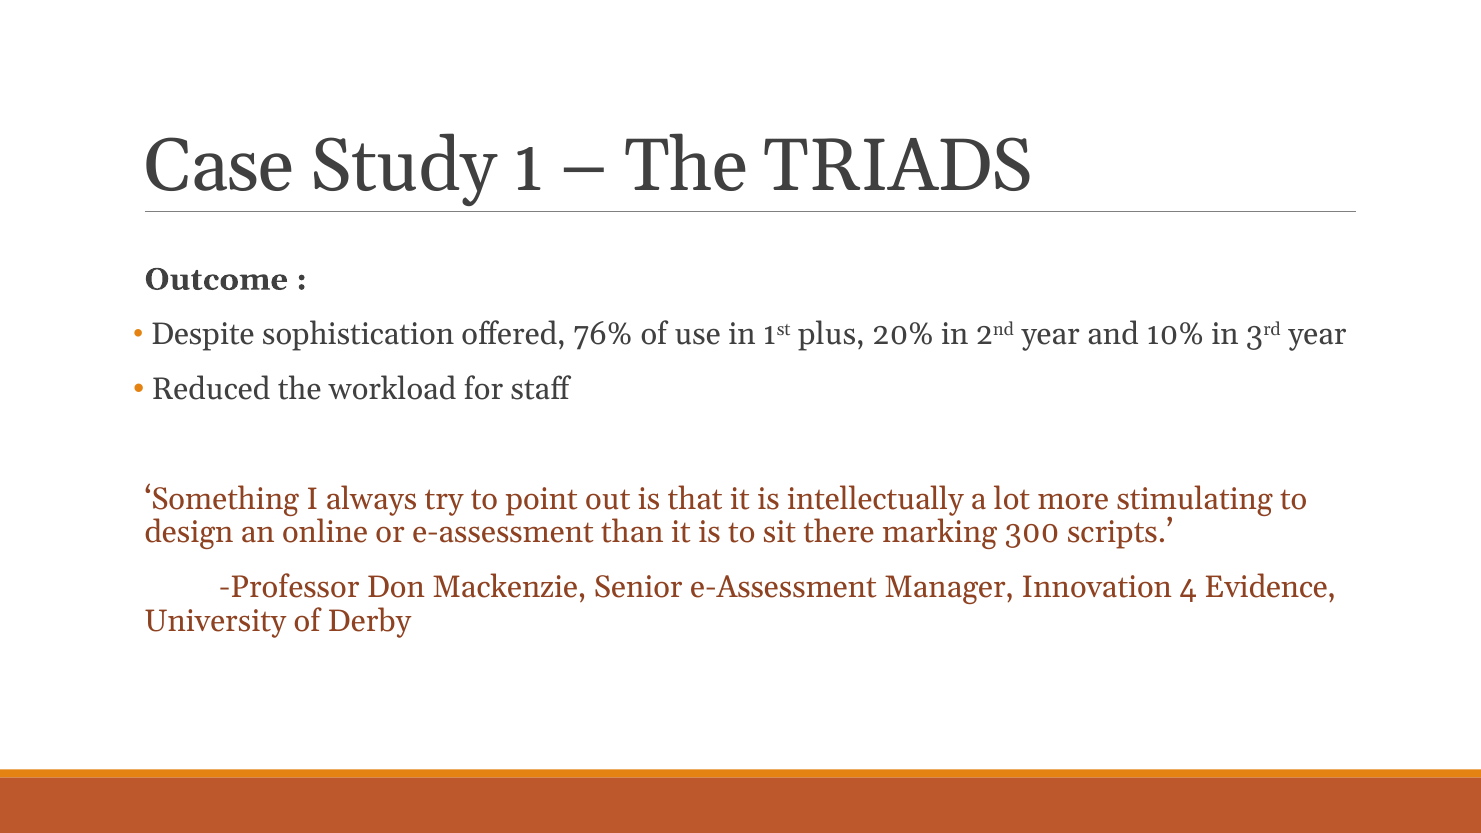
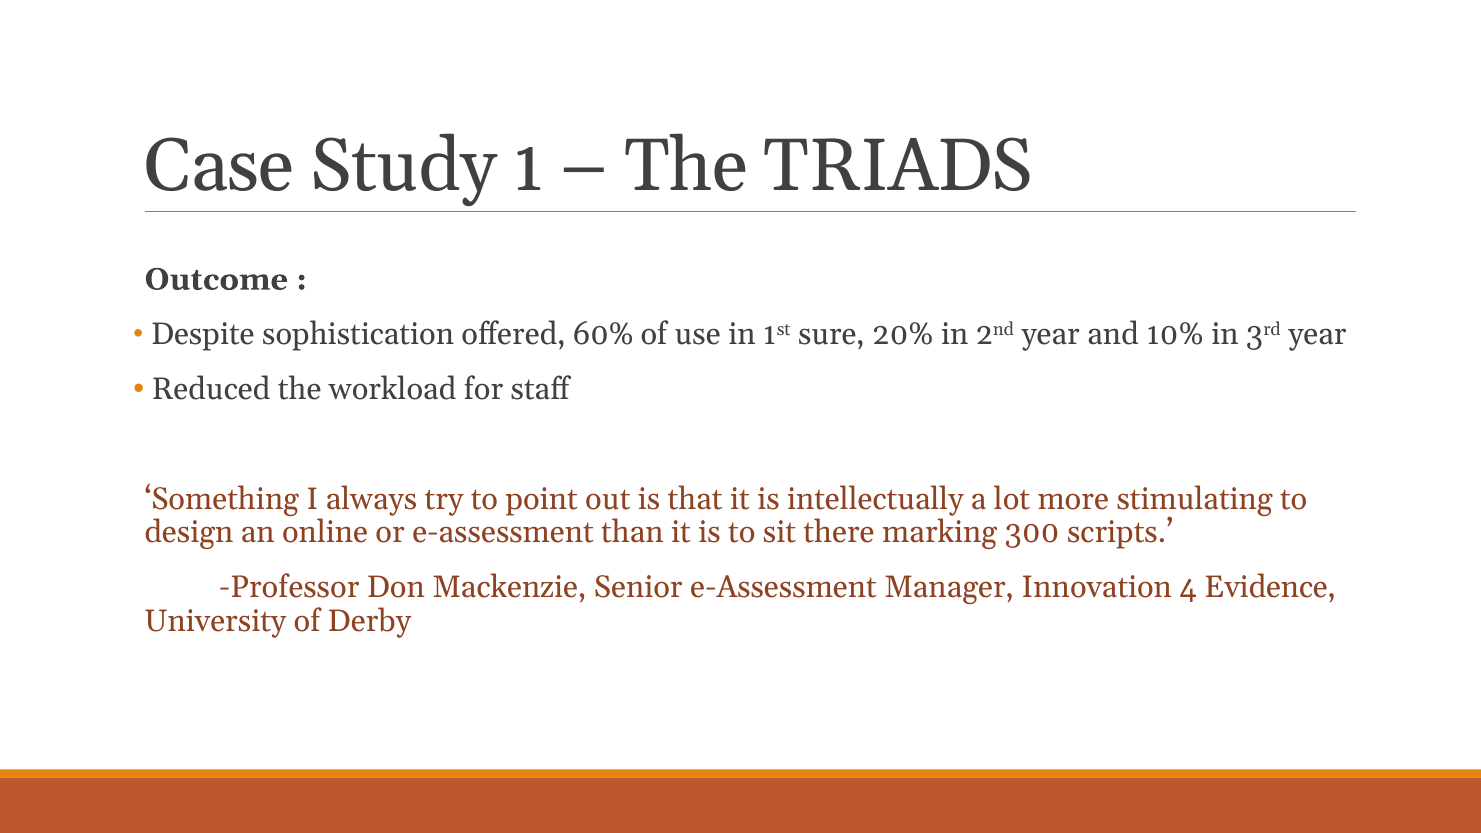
76%: 76% -> 60% (603, 334)
plus: plus -> sure (831, 334)
